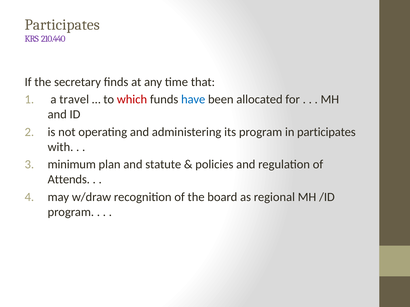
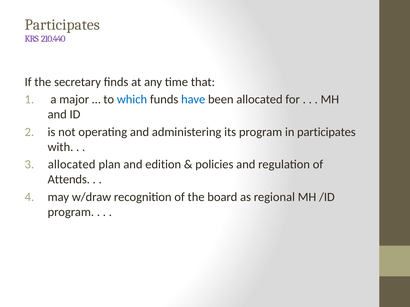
travel: travel -> major (74, 100)
which colour: red -> blue (132, 100)
minimum: minimum -> allocated (72, 165)
statute: statute -> edition (163, 165)
